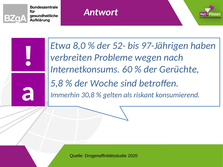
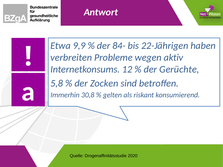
8,0: 8,0 -> 9,9 (79, 46)
52-: 52- -> 84- (119, 46)
97-Jährigen: 97-Jährigen -> 22-Jährigen (165, 46)
nach: nach -> aktiv (174, 58)
60: 60 -> 12 (127, 69)
Woche: Woche -> Zocken (104, 83)
